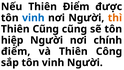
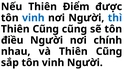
thì colour: orange -> blue (115, 18)
hiệp: hiệp -> điều (12, 40)
điểm: điểm -> nhau (16, 51)
và Thiên Công: Công -> Cũng (109, 51)
